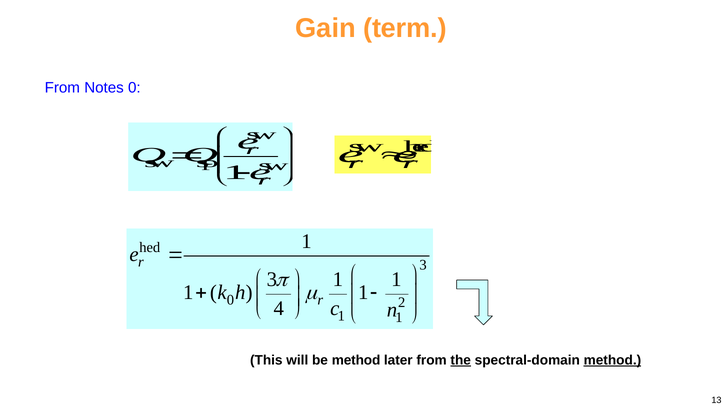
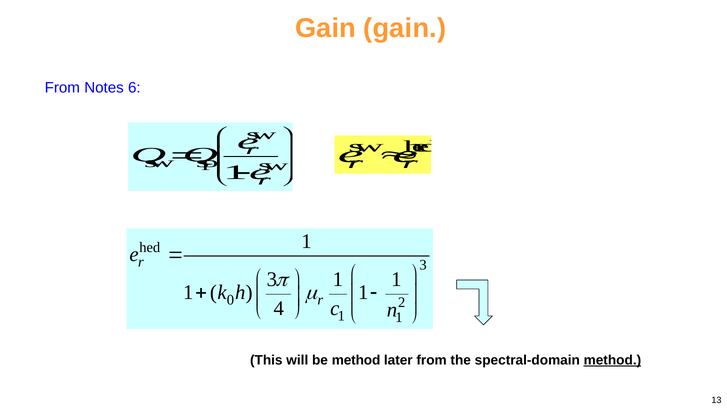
Gain term: term -> gain (405, 28)
Notes 0: 0 -> 6 (134, 88)
the underline: present -> none (461, 360)
